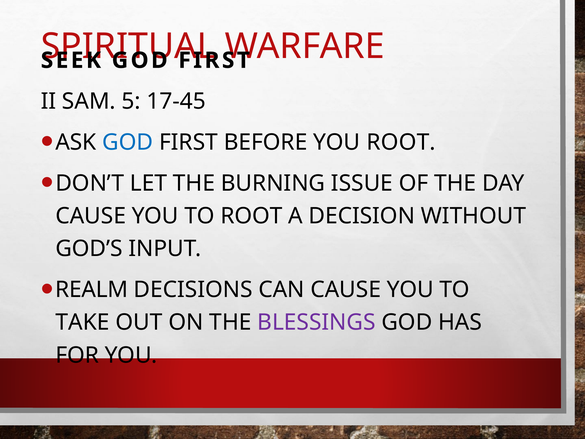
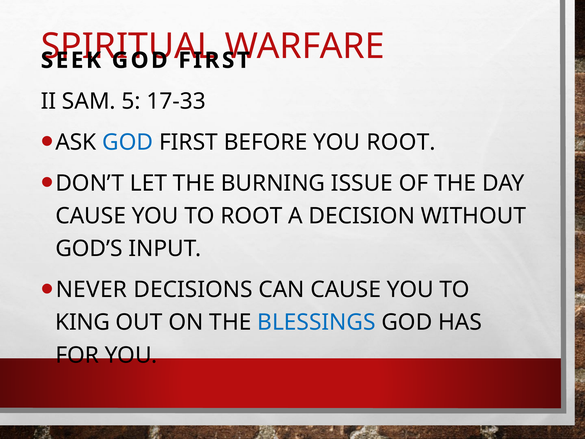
17-45: 17-45 -> 17-33 (176, 101)
REALM: REALM -> NEVER (91, 290)
TAKE: TAKE -> KING (83, 322)
BLESSINGS colour: purple -> blue (316, 322)
